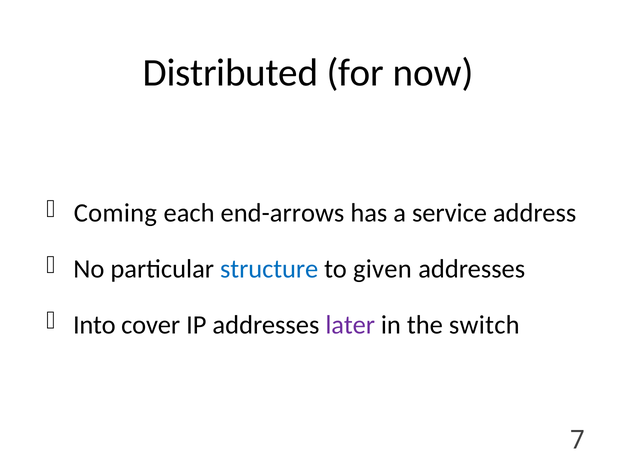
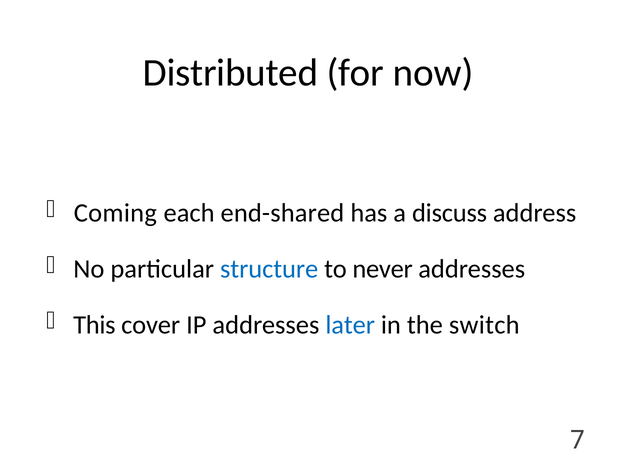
end-arrows: end-arrows -> end-shared (282, 213)
service: service -> discuss (450, 213)
given: given -> never (383, 269)
Into: Into -> This (94, 325)
later colour: purple -> blue (350, 325)
